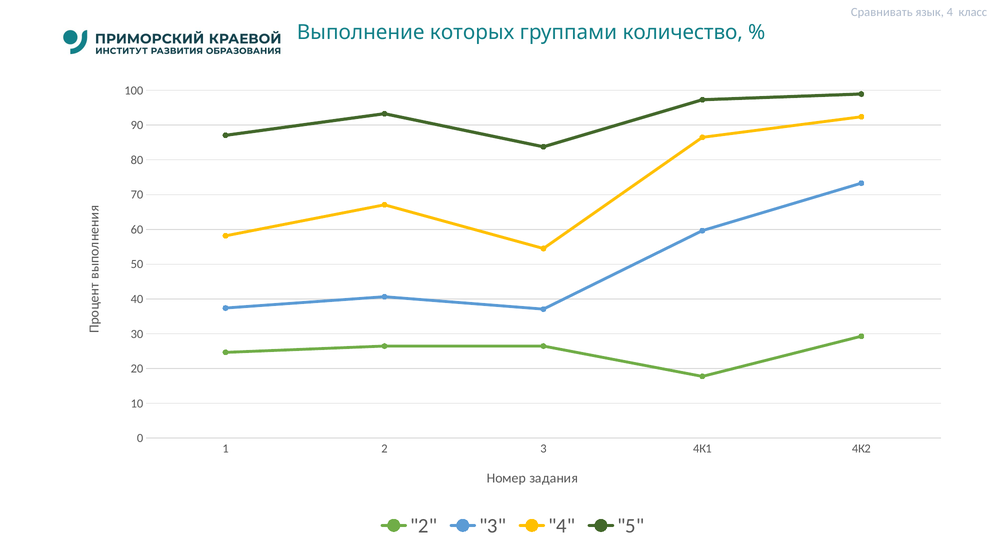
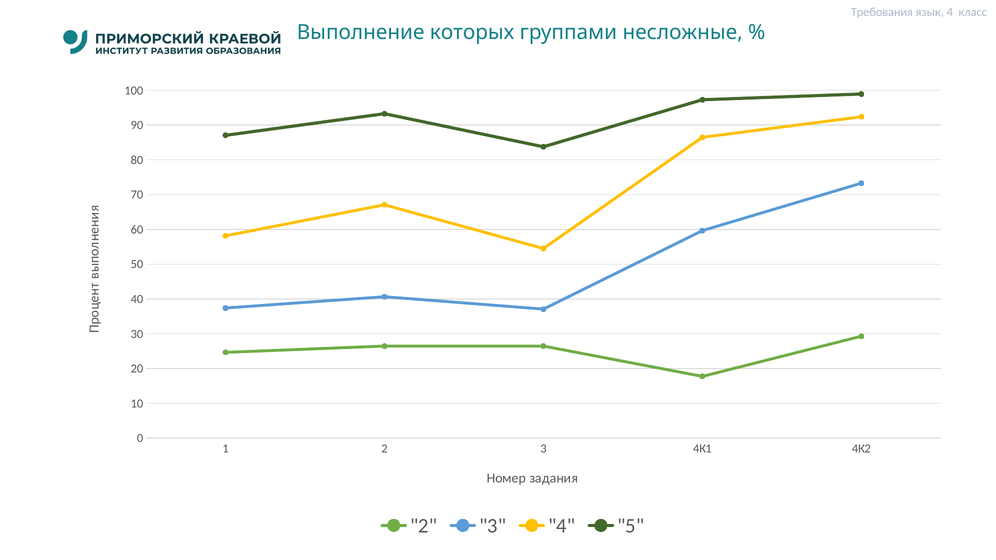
Сравнивать: Сравнивать -> Требования (882, 12)
количество: количество -> несложные (683, 32)
